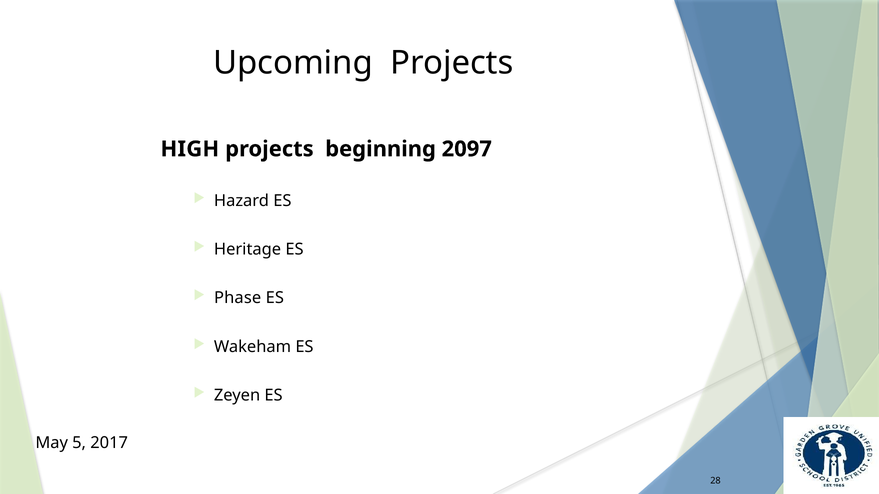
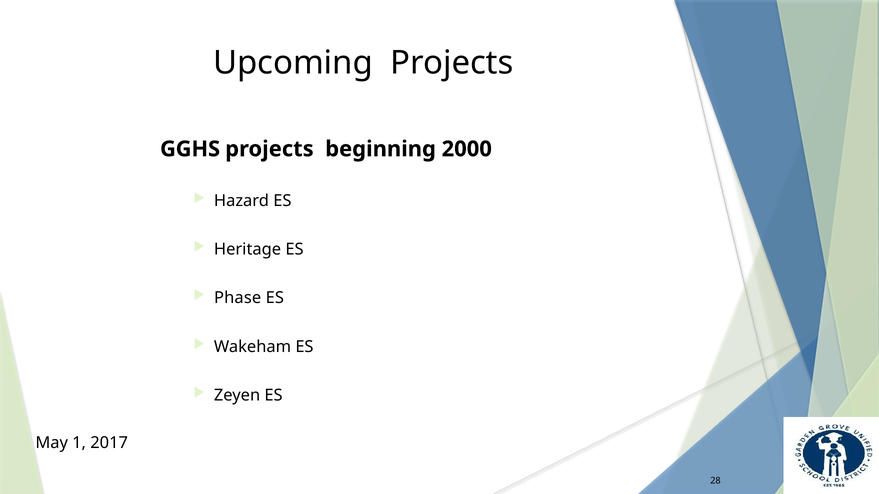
HIGH: HIGH -> GGHS (190, 149)
2097: 2097 -> 2000 (467, 149)
5: 5 -> 1 (79, 443)
